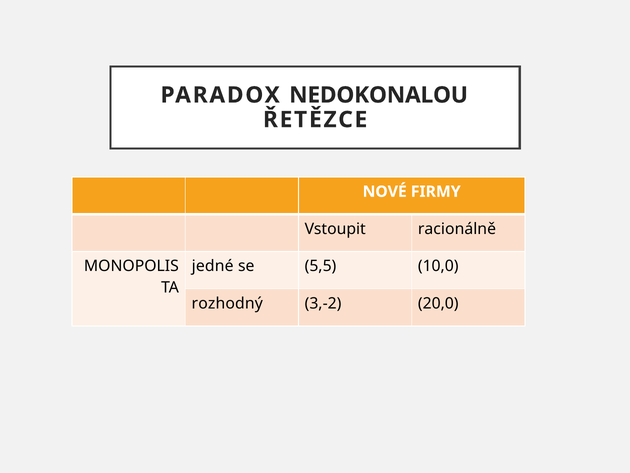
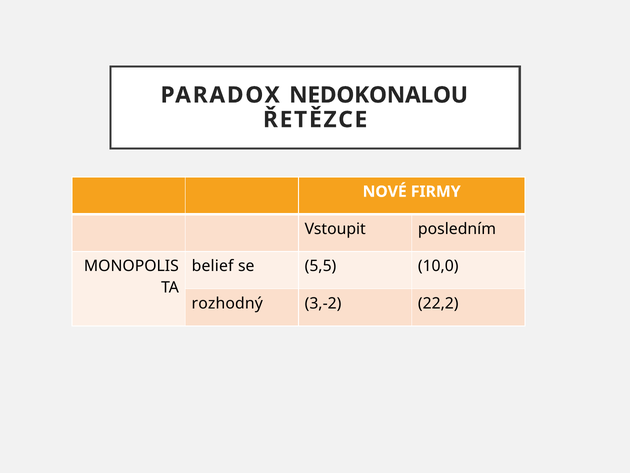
racionálně: racionálně -> posledním (457, 229)
jedné: jedné -> belief (213, 266)
20,0: 20,0 -> 22,2 (438, 303)
